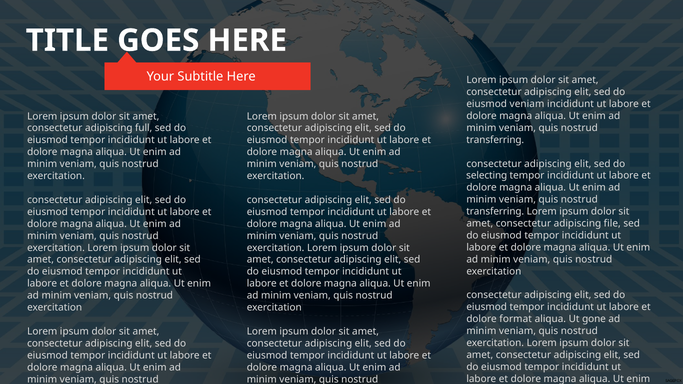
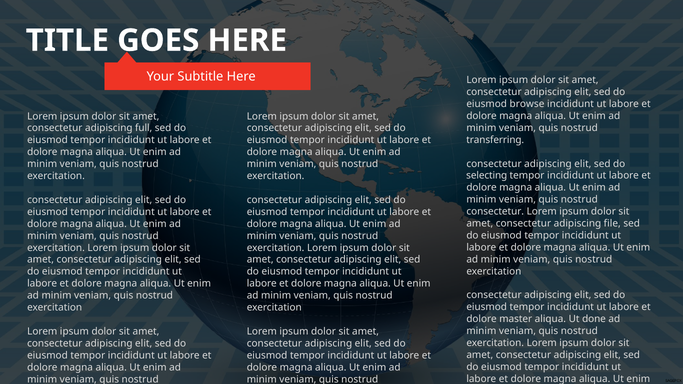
eiusmod veniam: veniam -> browse (527, 104)
transferring: transferring -> consectetur (495, 212)
format: format -> master (516, 319)
gone: gone -> done (594, 319)
